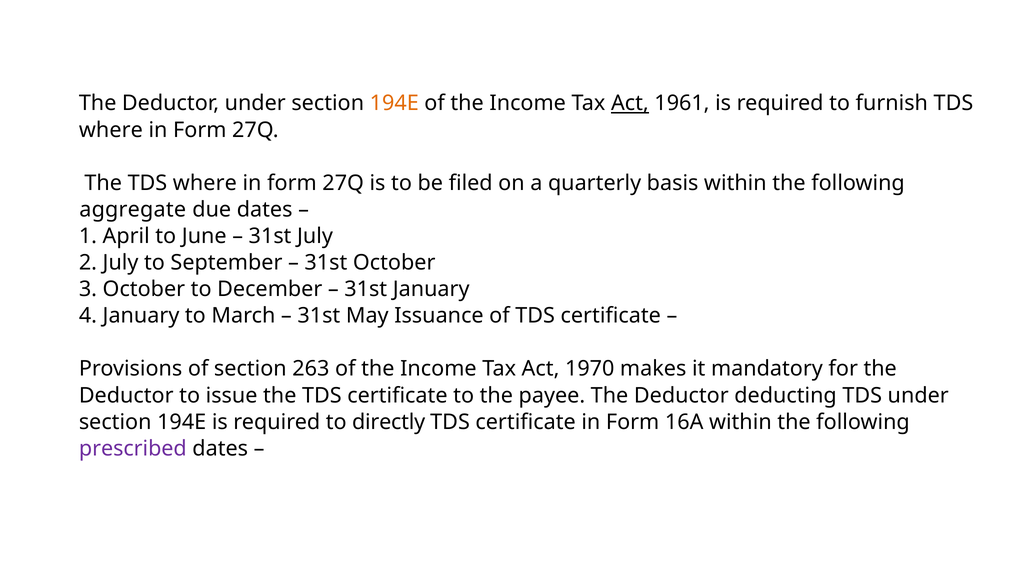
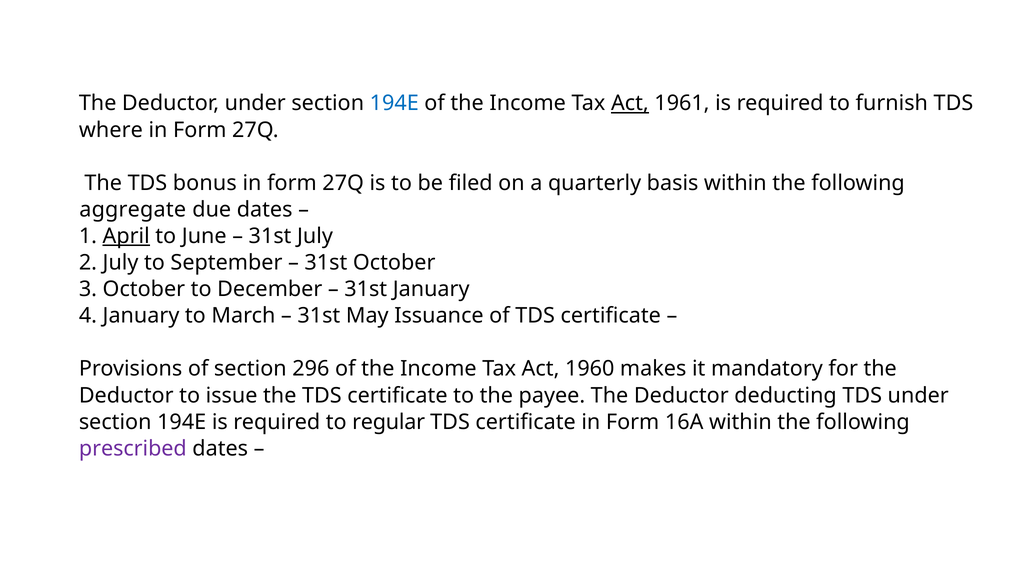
194E colour: orange -> blue (394, 103)
The TDS where: where -> bonus (205, 183)
April underline: none -> present (126, 236)
263: 263 -> 296 (311, 369)
1970: 1970 -> 1960 (590, 369)
directly: directly -> regular (389, 422)
